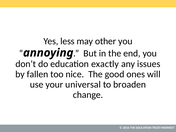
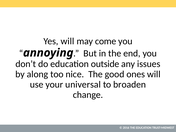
Yes less: less -> will (67, 41)
other: other -> come (106, 41)
exactly: exactly -> outside (105, 64)
fallen: fallen -> along (37, 74)
